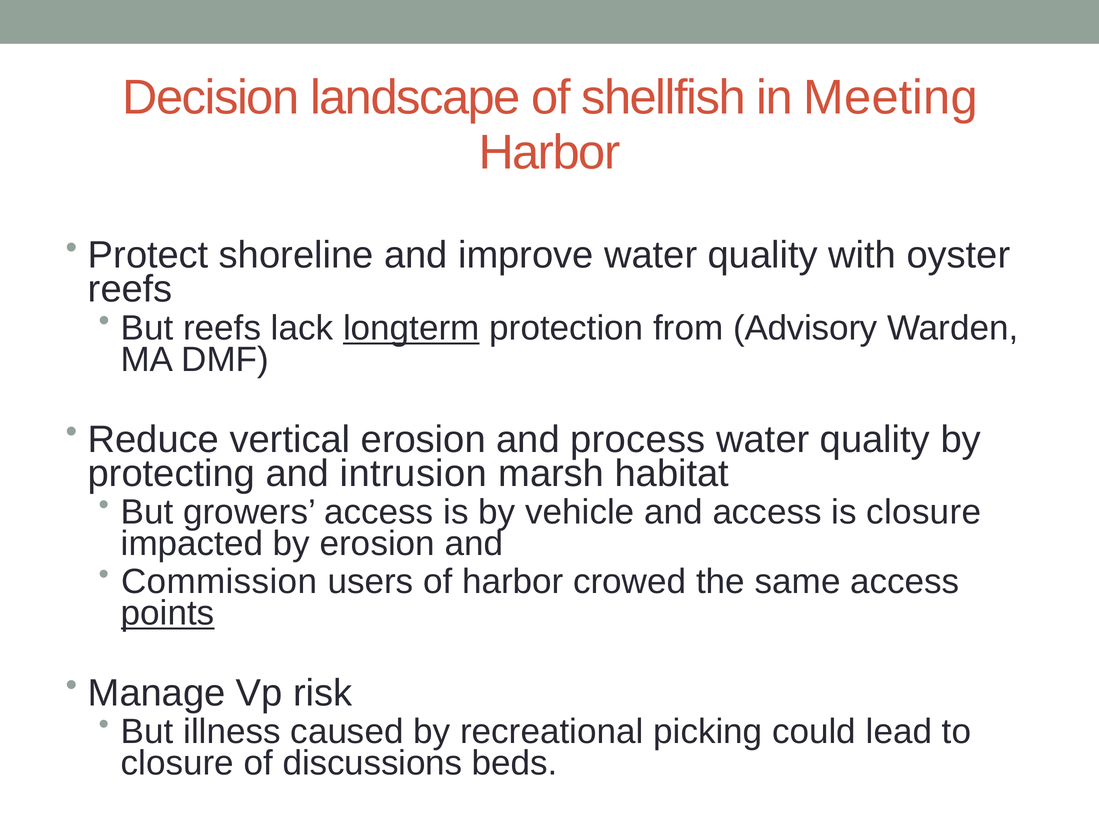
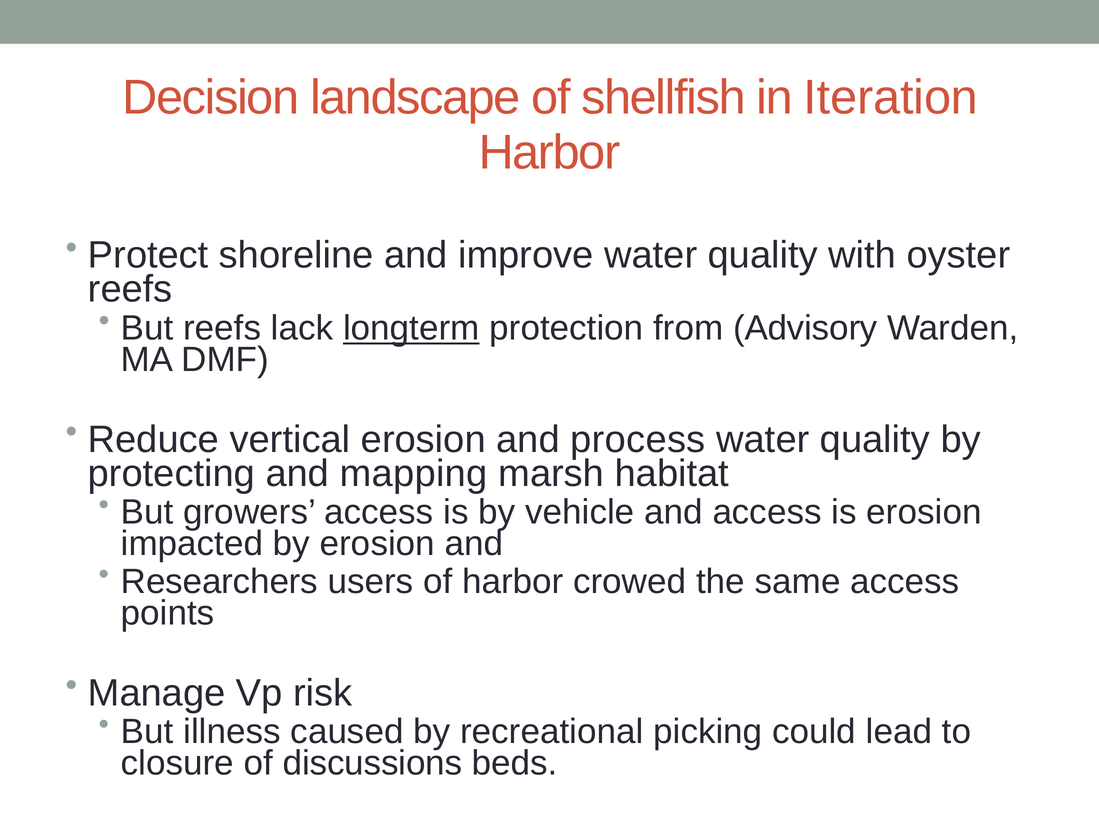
Meeting: Meeting -> Iteration (891, 98)
intrusion: intrusion -> mapping (414, 474)
is closure: closure -> erosion (924, 512)
Commission: Commission -> Researchers (219, 582)
points underline: present -> none (168, 613)
